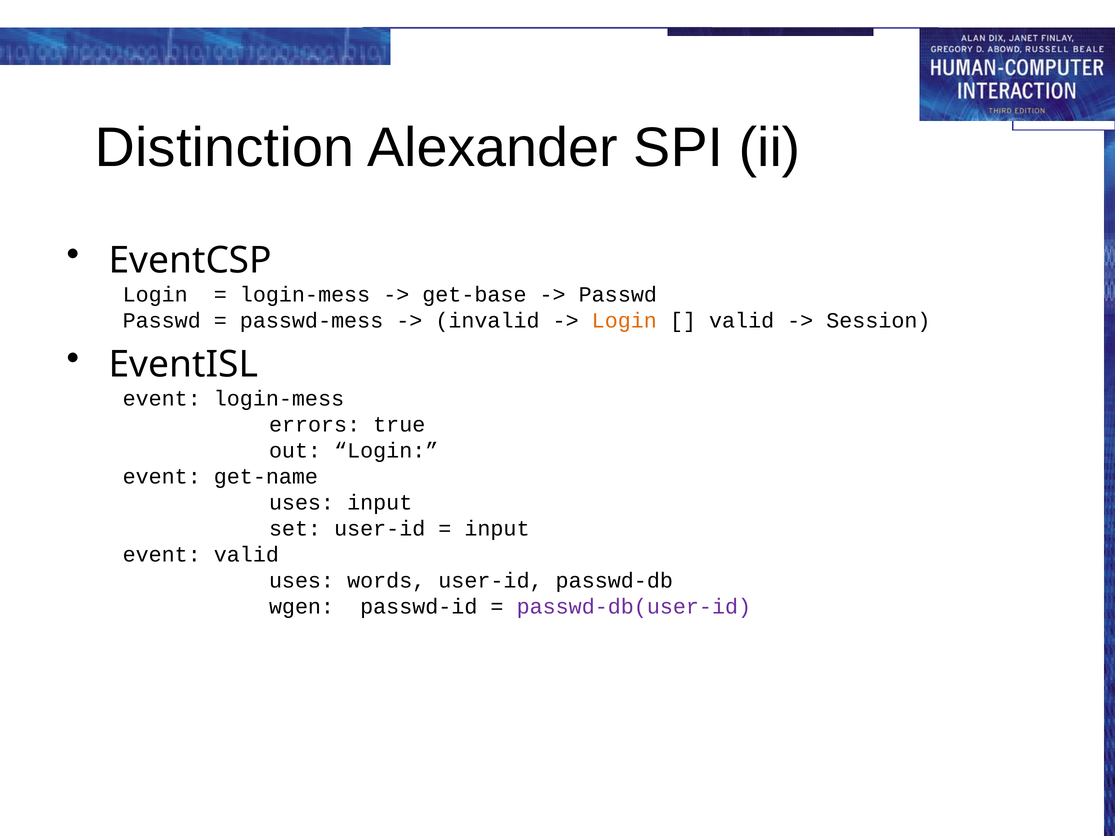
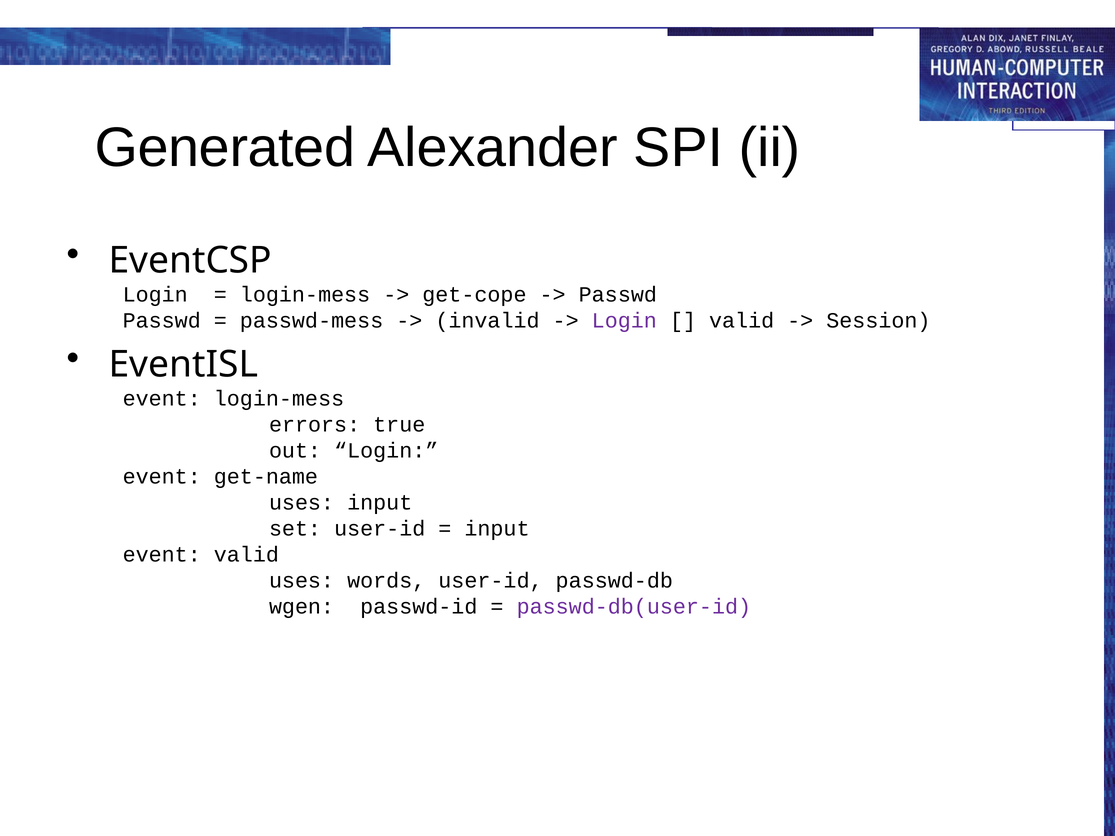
Distinction: Distinction -> Generated (225, 148)
get-base: get-base -> get-cope (474, 295)
Login colour: orange -> purple (624, 321)
